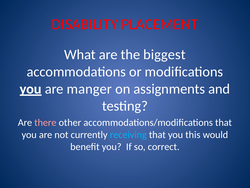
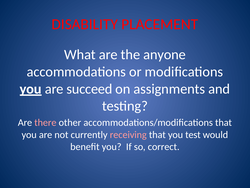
biggest: biggest -> anyone (165, 55)
manger: manger -> succeed (89, 89)
receiving colour: light blue -> pink (128, 134)
this: this -> test (193, 134)
